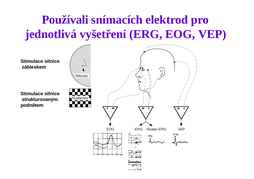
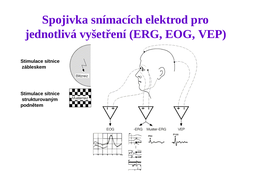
Používali: Používali -> Spojivka (65, 20)
